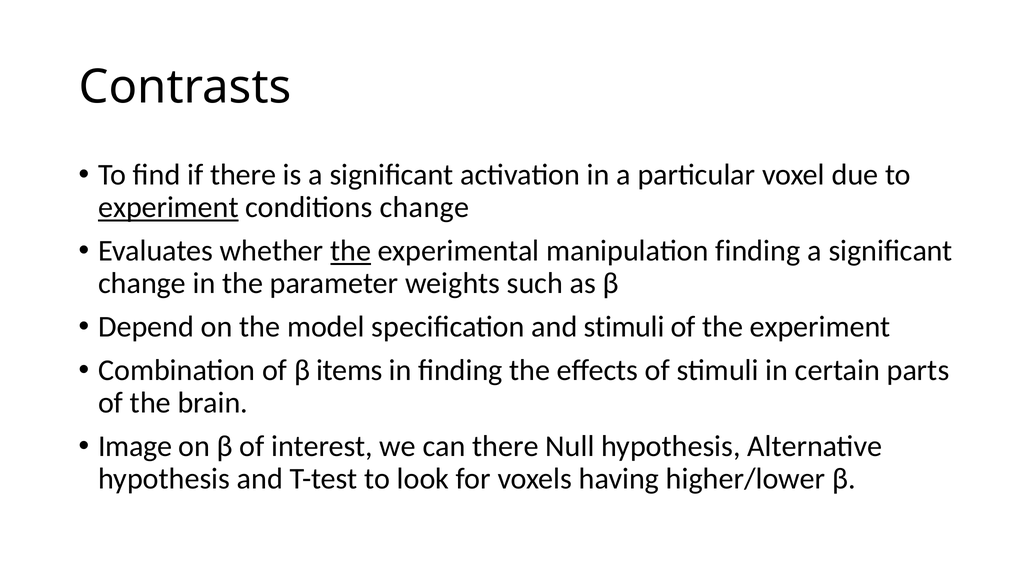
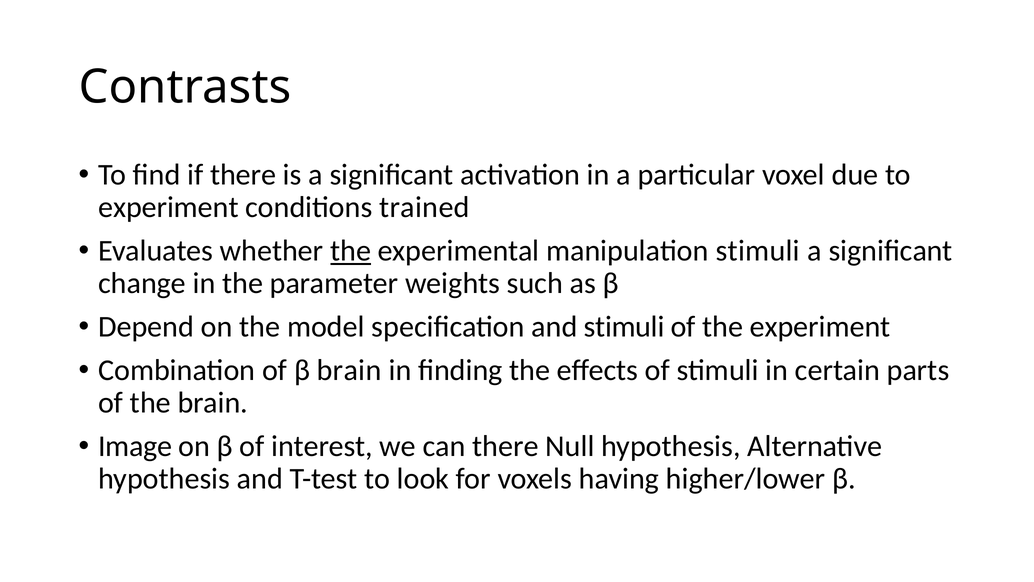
experiment underline: present -> none (168, 207)
conditions change: change -> trained (424, 207)
manipulation finding: finding -> stimuli (758, 251)
β items: items -> brain (349, 370)
